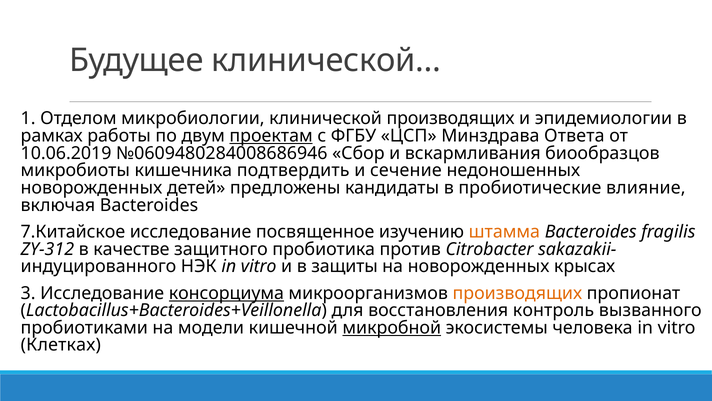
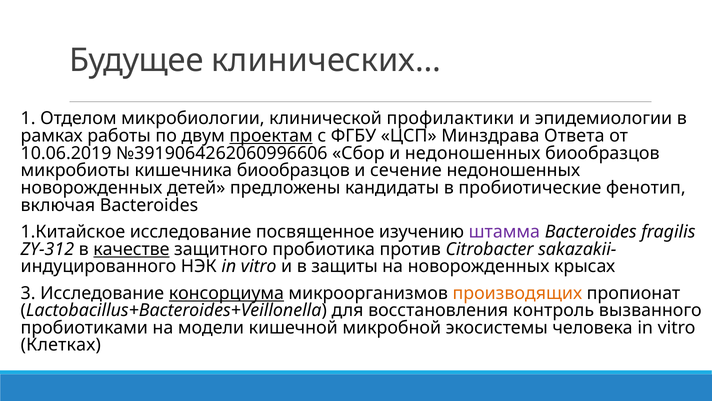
клинической…: клинической… -> клинических… (326, 60)
клинической производящих: производящих -> профилактики (450, 118)
№0609480284008686946: №0609480284008686946 -> №3919064262060996606 (222, 153)
и вскармливания: вскармливания -> недоношенных (473, 153)
кишечника подтвердить: подтвердить -> биообразцов (293, 170)
влияние: влияние -> фенотип (646, 188)
7.Китайское: 7.Китайское -> 1.Китайское (73, 232)
штамма colour: orange -> purple (504, 232)
качестве underline: none -> present (131, 249)
микробной underline: present -> none (392, 327)
